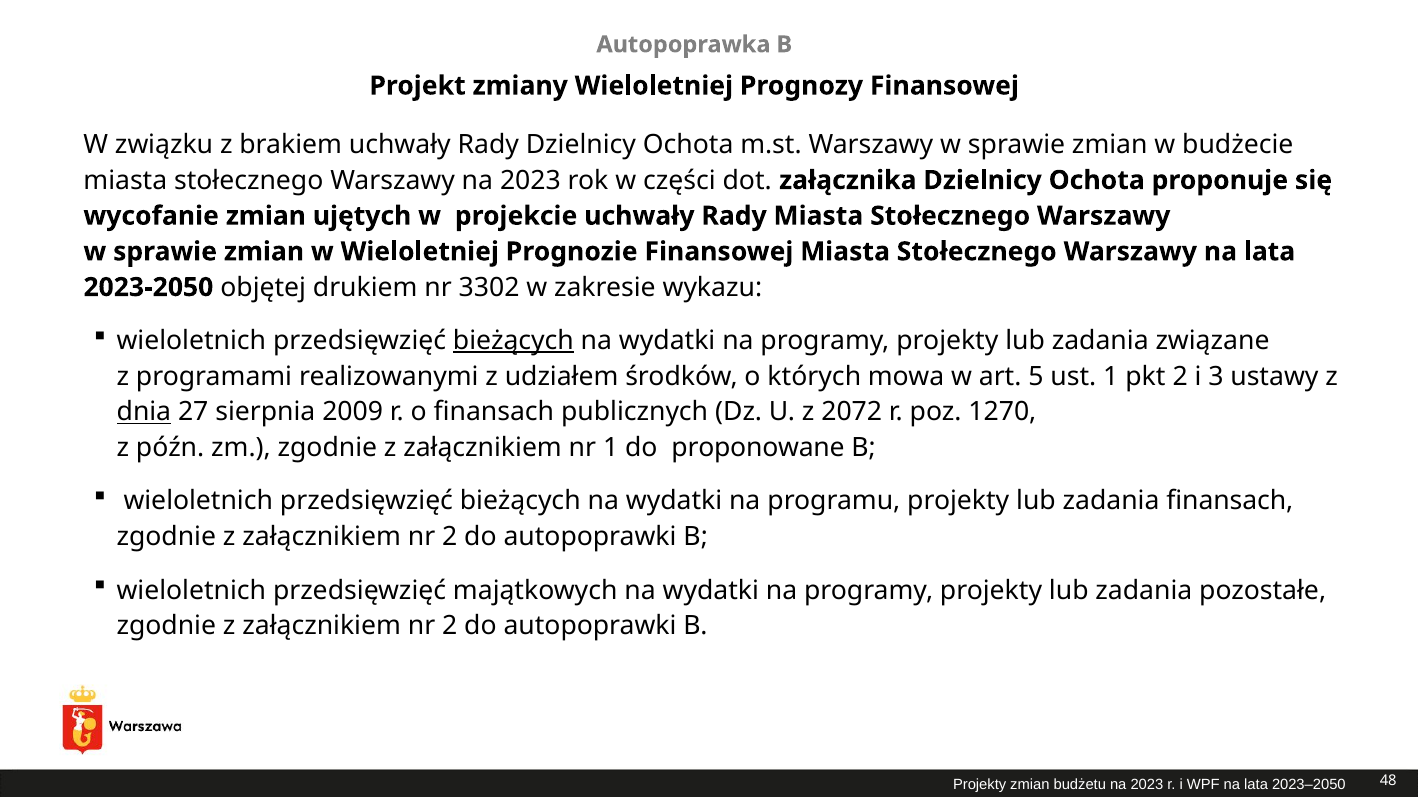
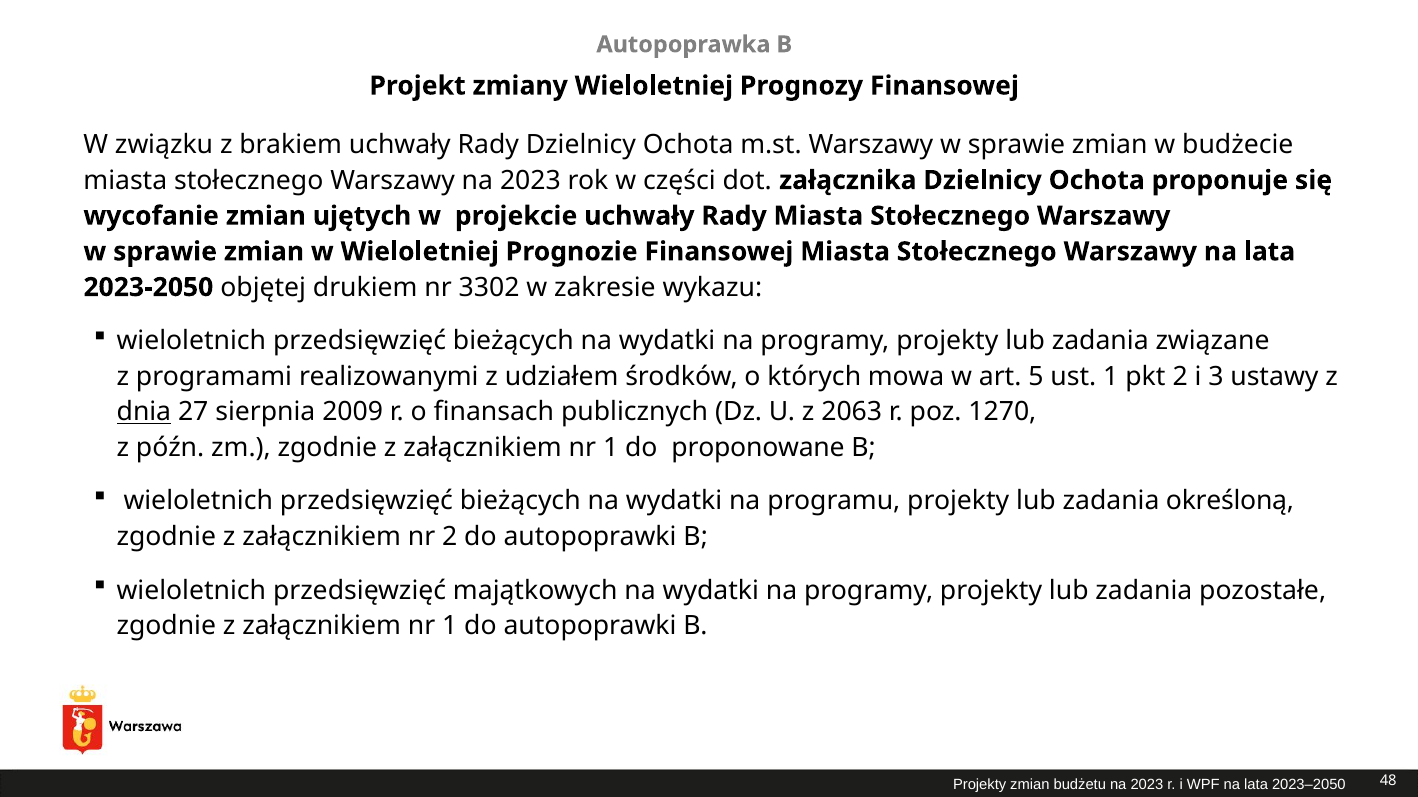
bieżących underline: present -> none (513, 341)
2072: 2072 -> 2063 (852, 412)
zadania finansach: finansach -> określoną (1230, 502)
2: 2 -> 1 (450, 627)
